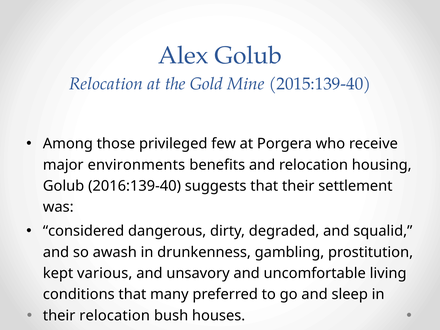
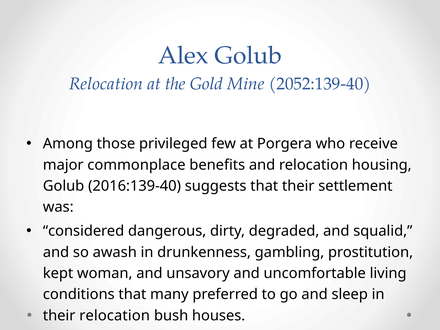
2015:139-40: 2015:139-40 -> 2052:139-40 (320, 84)
environments: environments -> commonplace (136, 165)
various: various -> woman (105, 273)
